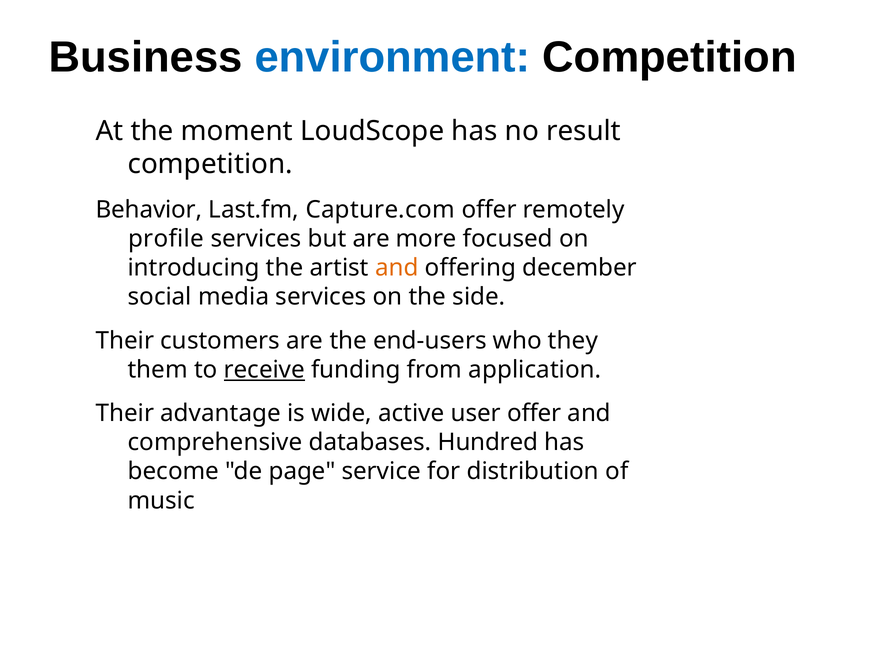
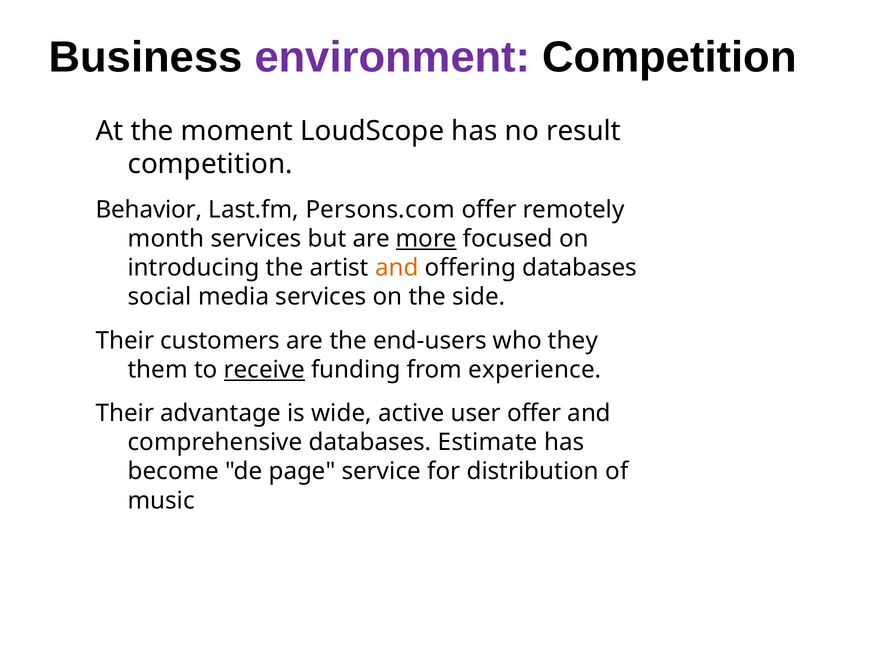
environment colour: blue -> purple (392, 57)
Capture.com: Capture.com -> Persons.com (380, 210)
profile: profile -> month (166, 239)
more underline: none -> present (426, 239)
offering december: december -> databases (580, 268)
application: application -> experience (535, 370)
Hundred: Hundred -> Estimate (488, 442)
